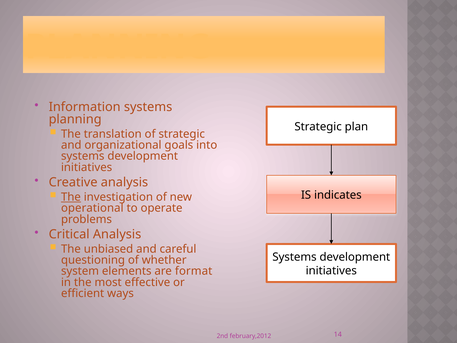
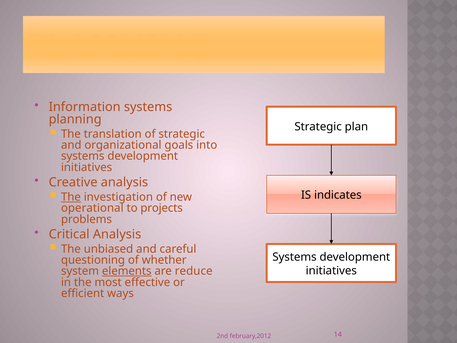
operate: operate -> projects (162, 208)
elements underline: none -> present (127, 271)
format: format -> reduce (194, 271)
